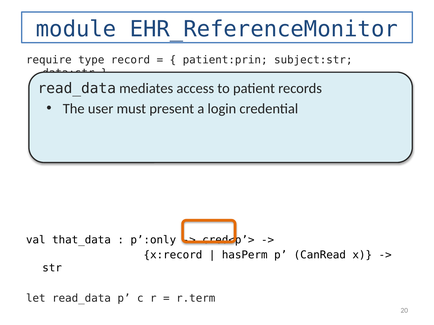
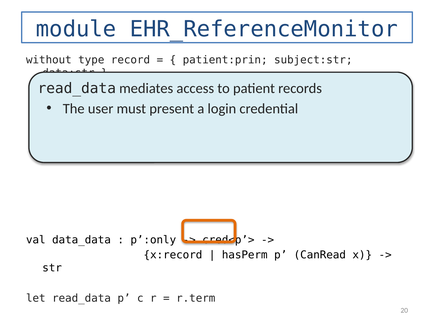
require: require -> without (49, 60)
that_data: that_data -> data_data (82, 240)
